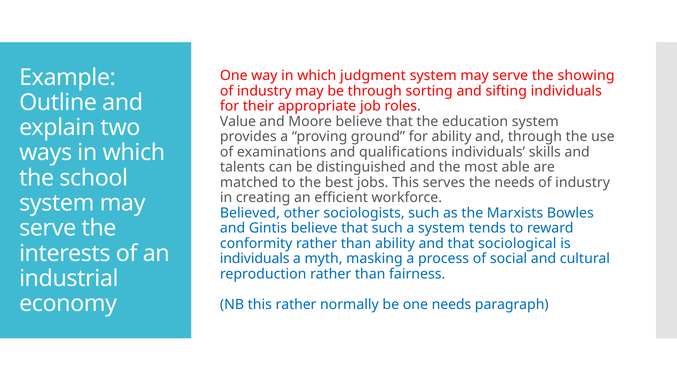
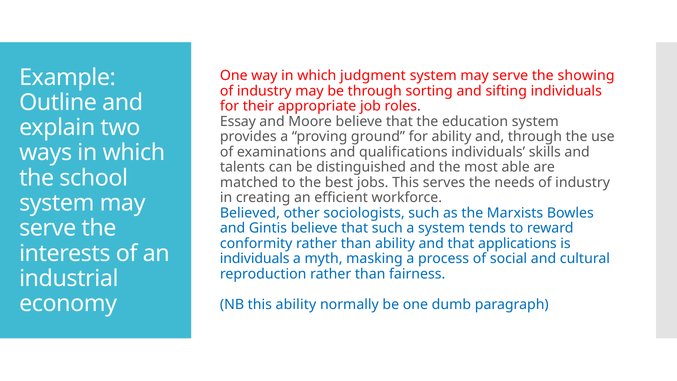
Value: Value -> Essay (238, 121)
sociological: sociological -> applications (517, 243)
this rather: rather -> ability (296, 304)
one needs: needs -> dumb (451, 304)
